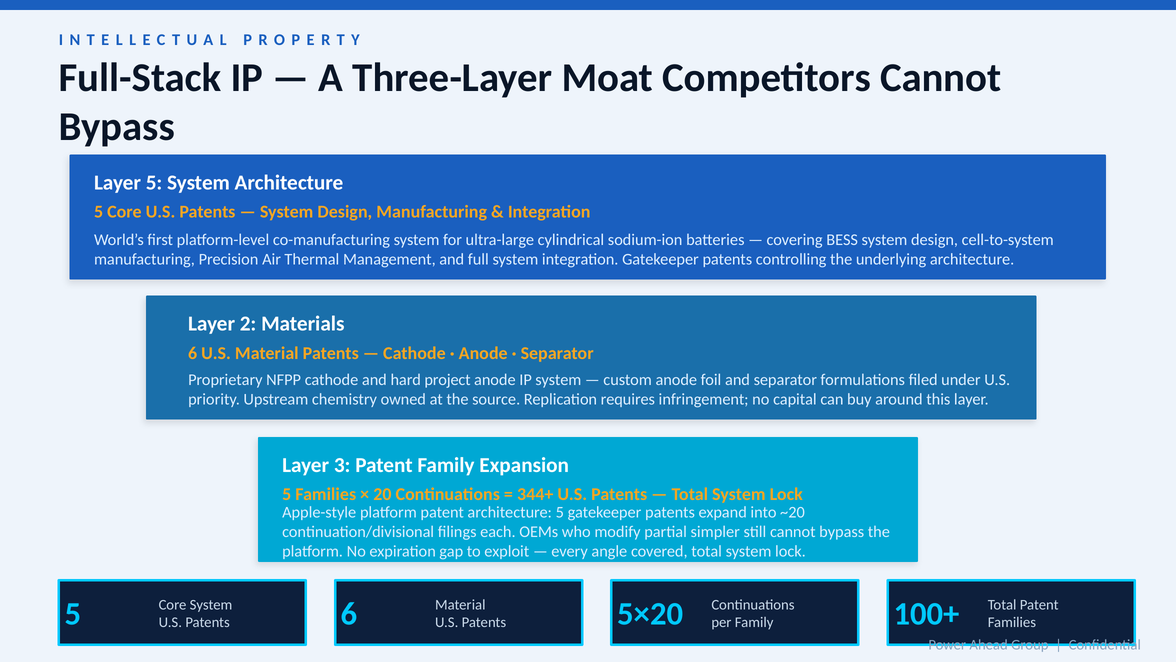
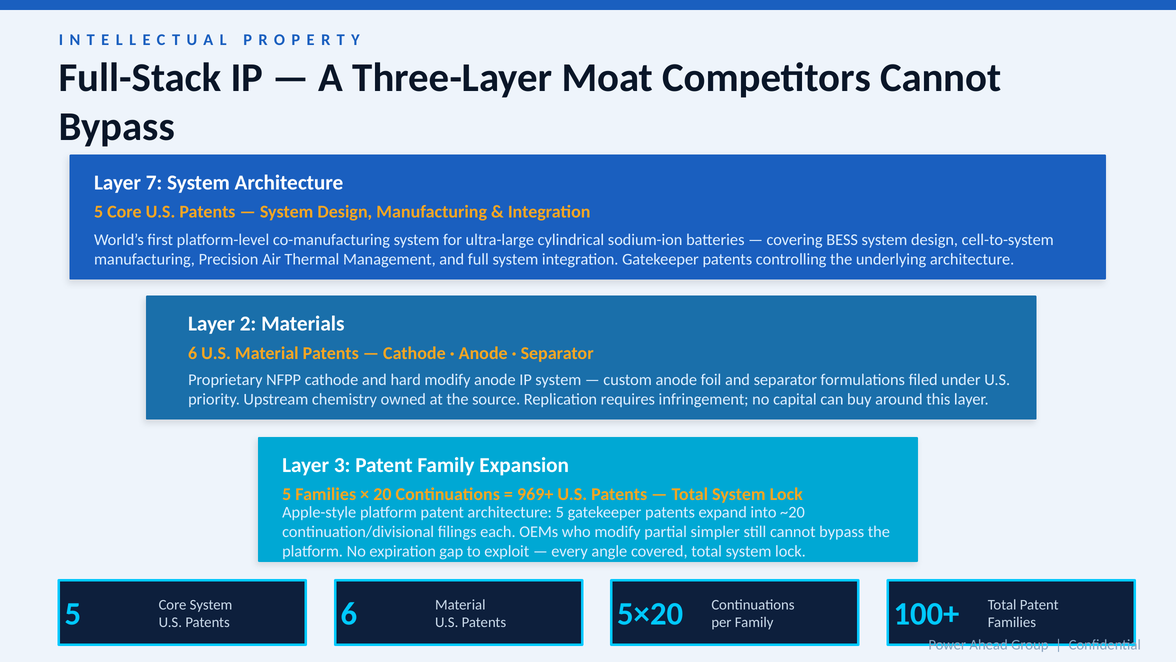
Layer 5: 5 -> 7 (154, 183)
hard project: project -> modify (447, 379)
344+: 344+ -> 969+ (535, 494)
